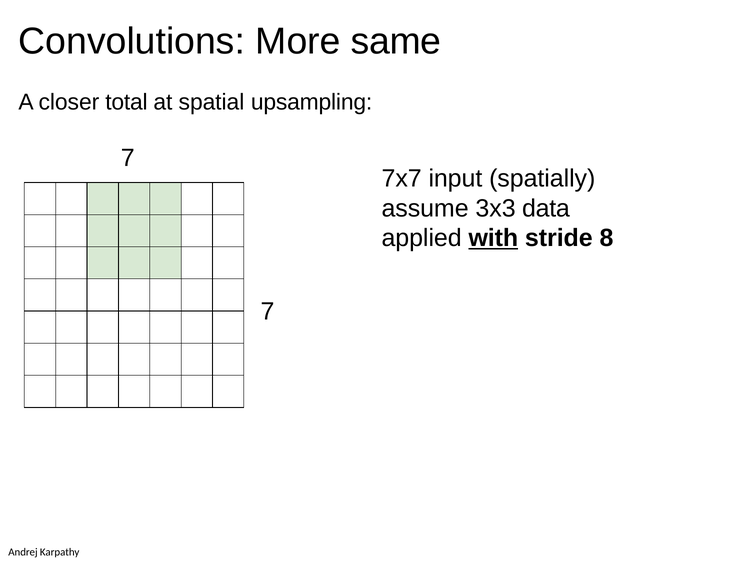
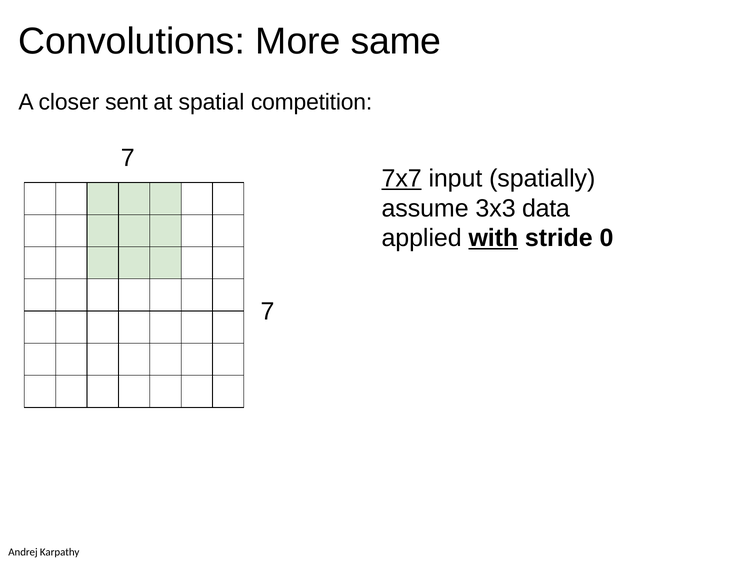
total: total -> sent (126, 102)
upsampling: upsampling -> competition (312, 102)
7x7 underline: none -> present (402, 179)
8: 8 -> 0 (607, 238)
